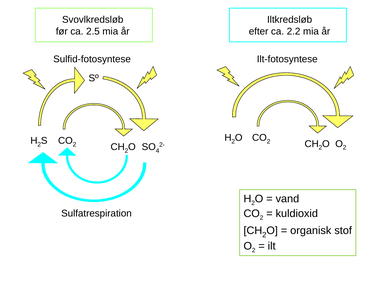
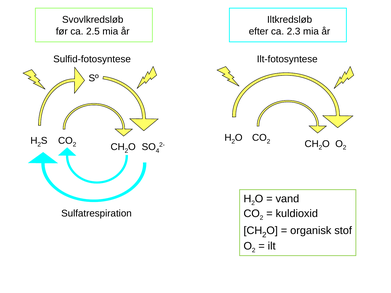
2.2: 2.2 -> 2.3 (294, 31)
